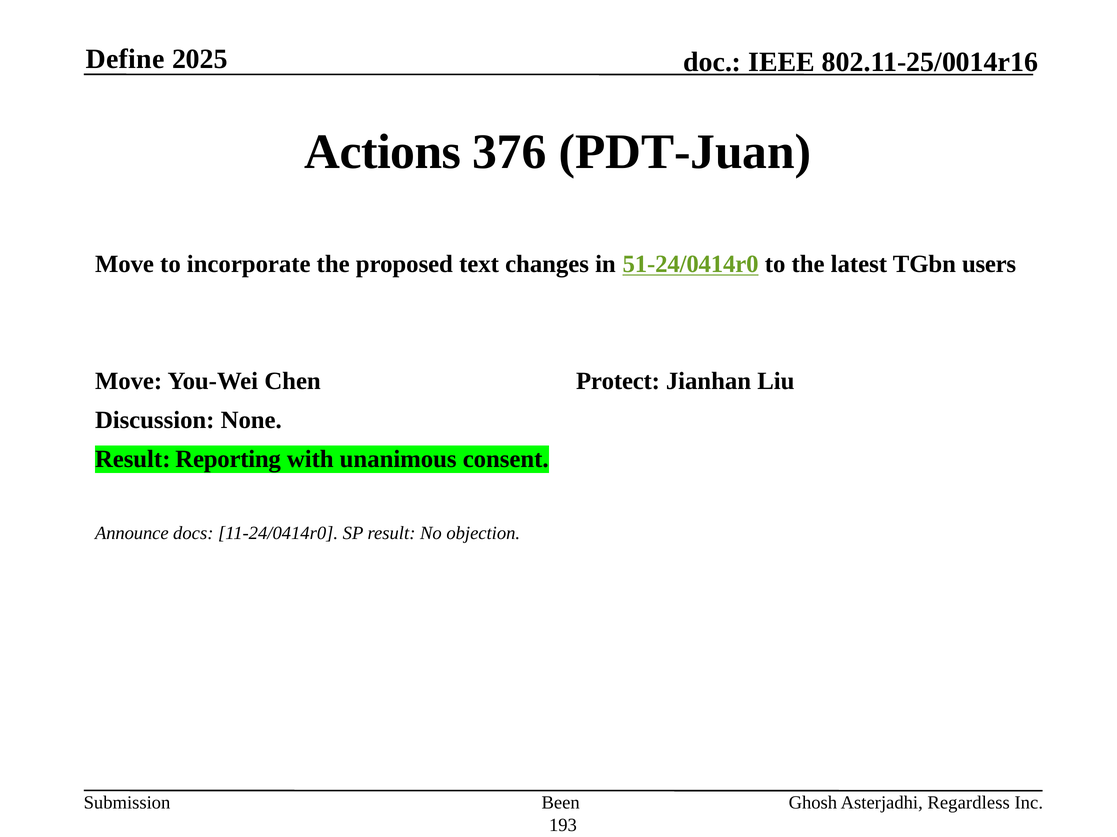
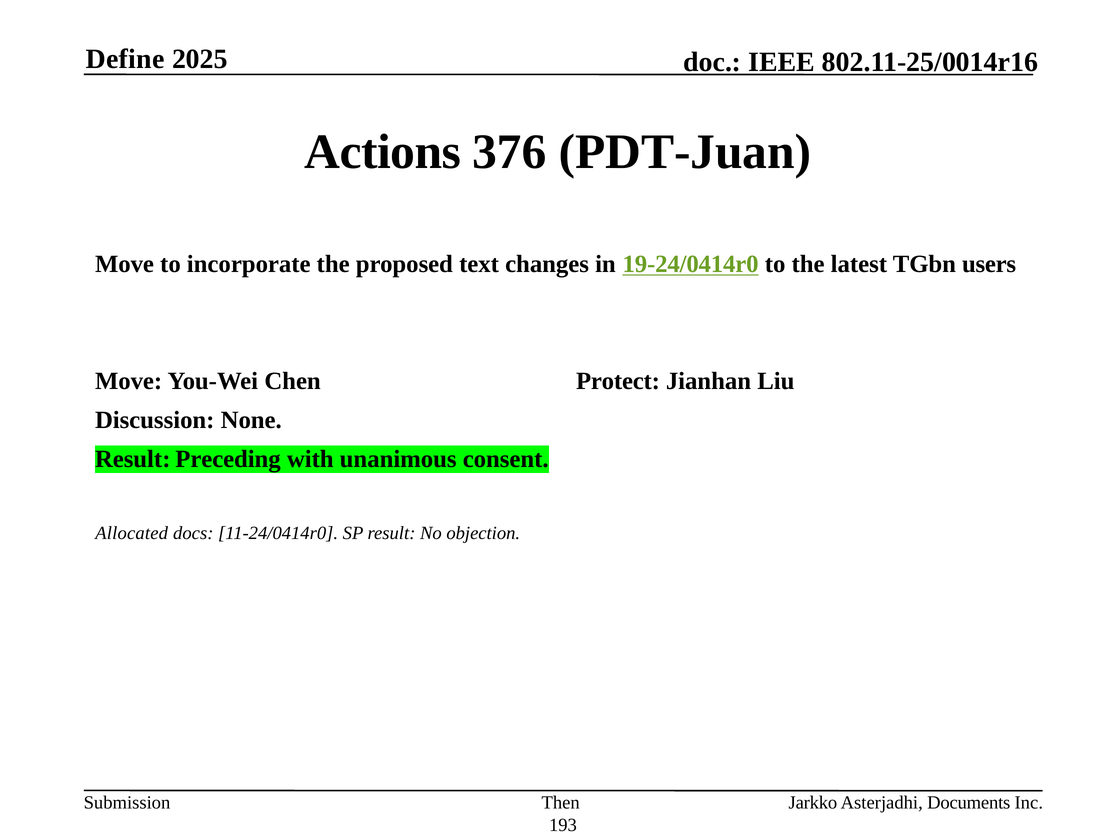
51-24/0414r0: 51-24/0414r0 -> 19-24/0414r0 (691, 264)
Reporting: Reporting -> Preceding (228, 460)
Announce: Announce -> Allocated (132, 534)
Been: Been -> Then (561, 803)
Ghosh: Ghosh -> Jarkko (813, 803)
Regardless: Regardless -> Documents (969, 803)
